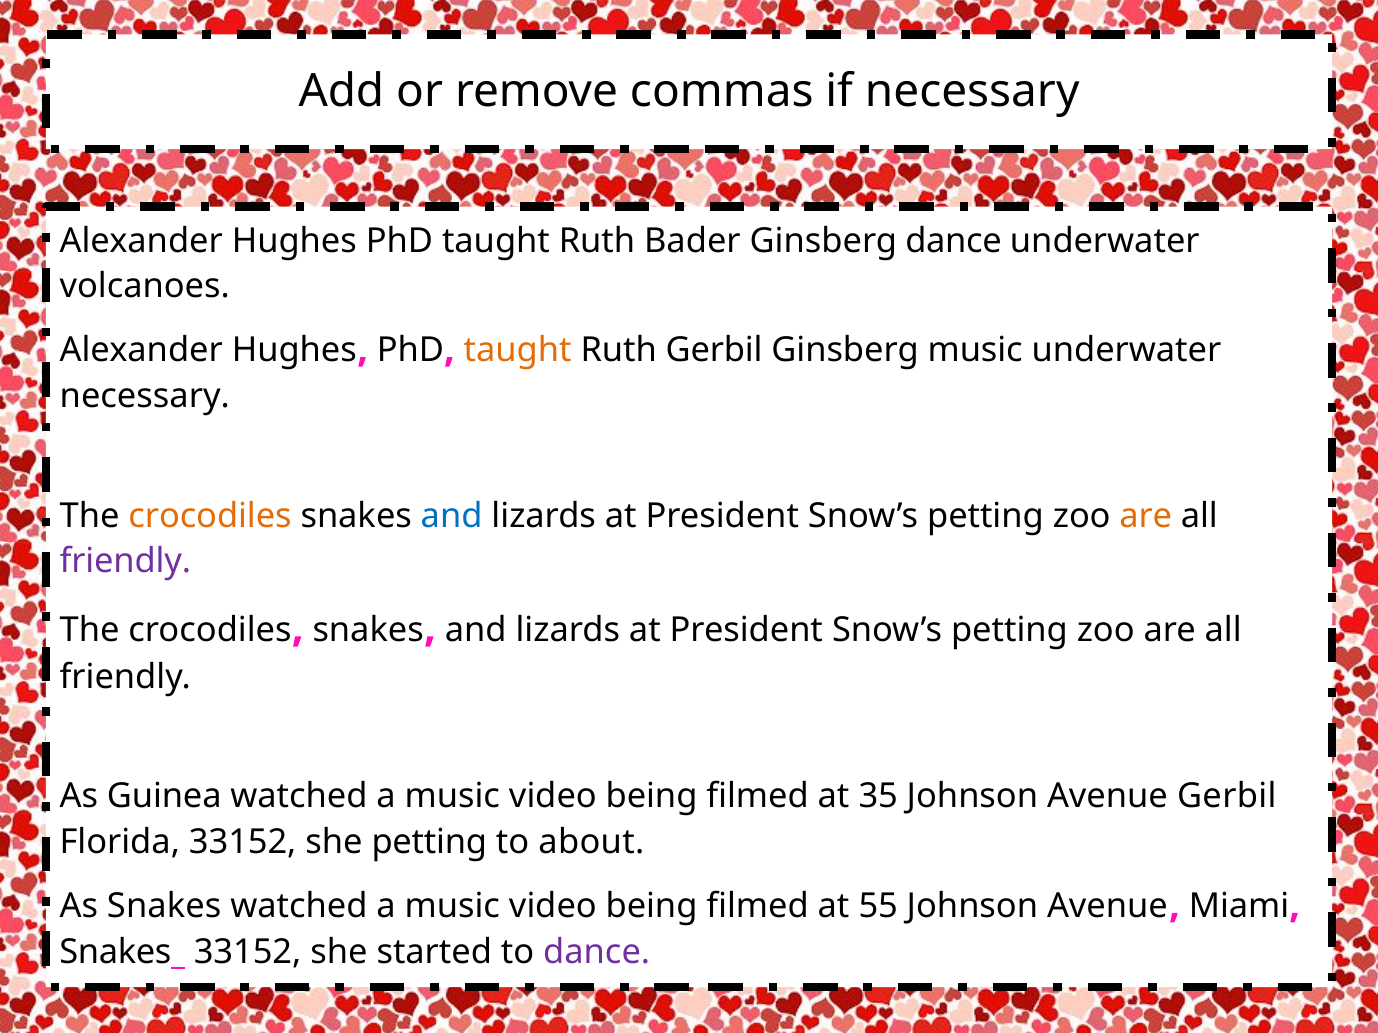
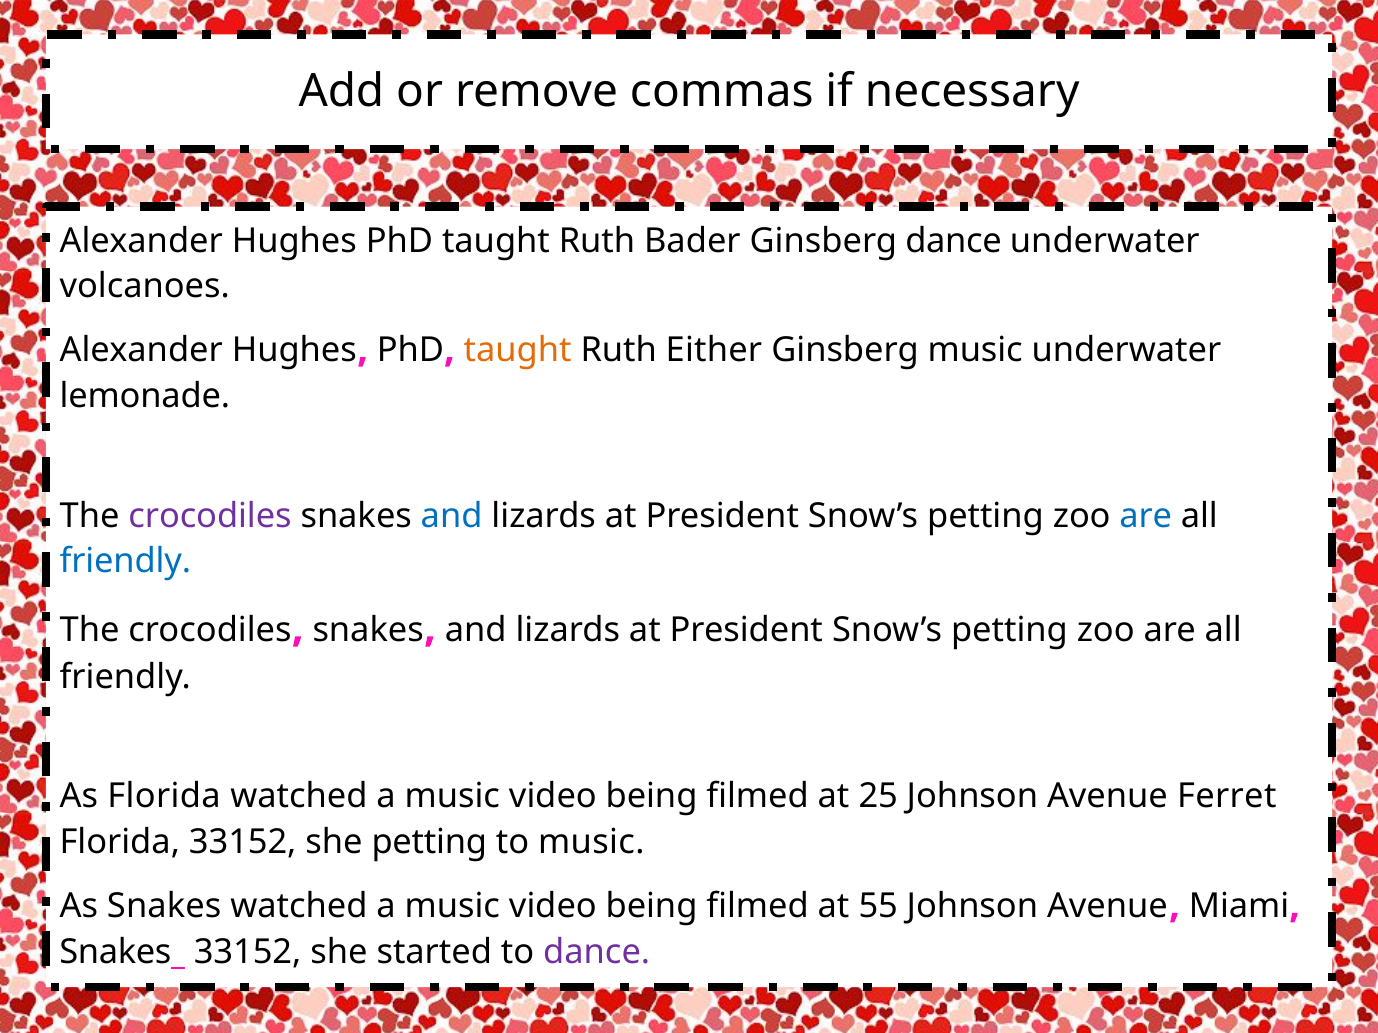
Ruth Gerbil: Gerbil -> Either (714, 350)
necessary: necessary -> lemonade (145, 397)
crocodiles colour: orange -> purple (210, 516)
are colour: orange -> blue (1146, 516)
friendly colour: purple -> blue (125, 562)
As Guinea: Guinea -> Florida (164, 797)
35: 35 -> 25 (878, 797)
Avenue Gerbil: Gerbil -> Ferret (1227, 797)
to about: about -> music (591, 842)
